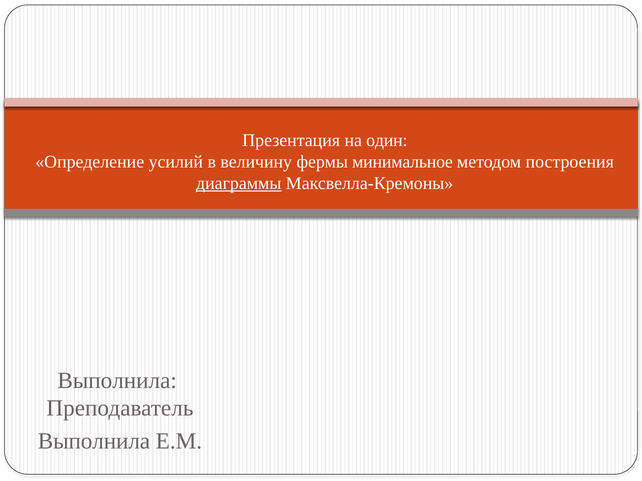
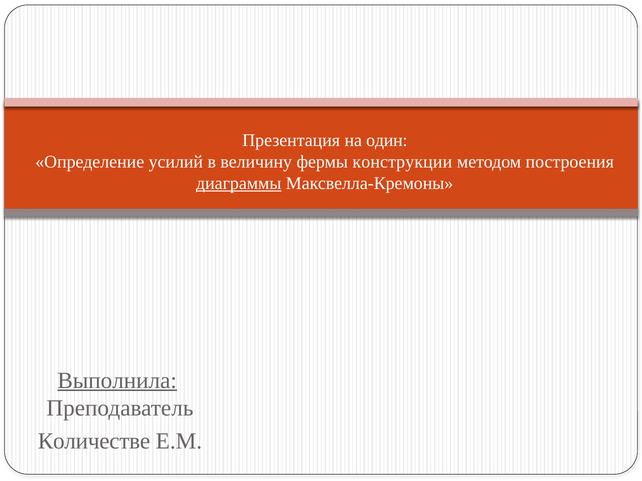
минимальное: минимальное -> конструкции (402, 162)
Выполнила underline: none -> present (117, 381)
Выполнила: Выполнила -> Количестве (94, 442)
